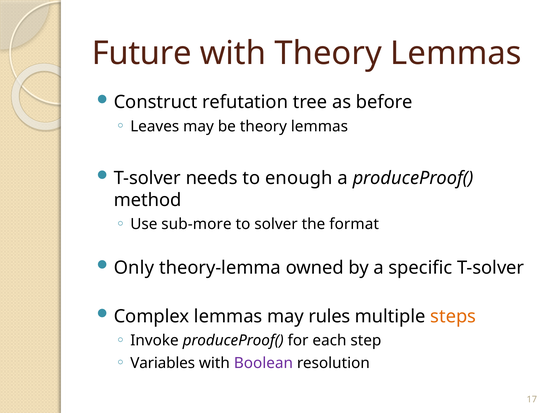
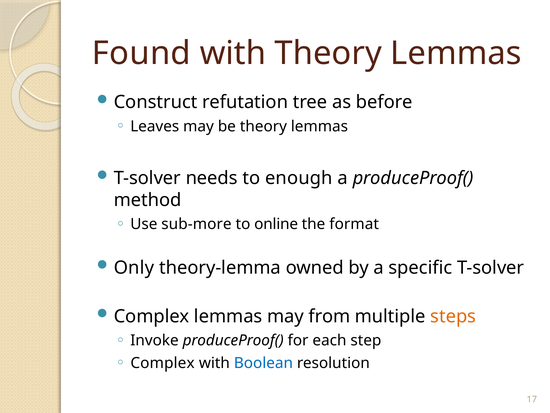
Future: Future -> Found (141, 53)
solver: solver -> online (276, 224)
rules: rules -> from (329, 316)
Variables: Variables -> Complex (163, 363)
Boolean colour: purple -> blue (263, 363)
